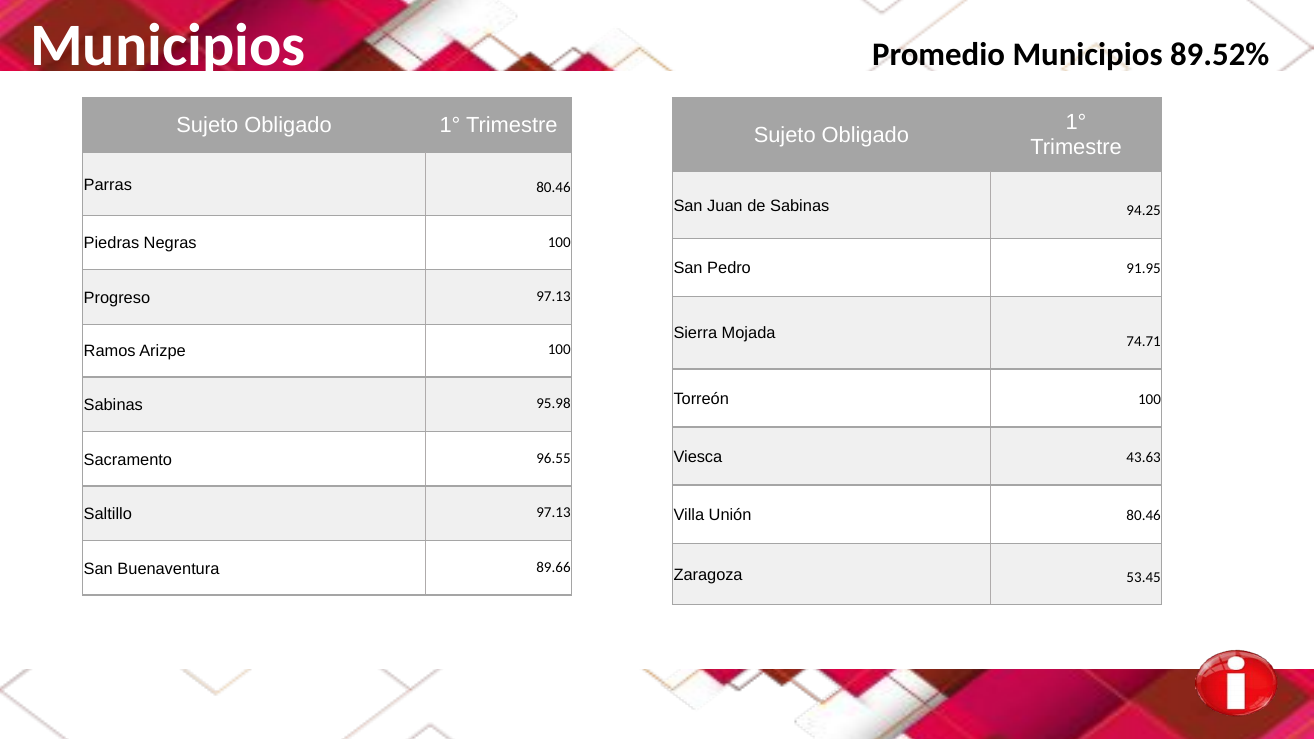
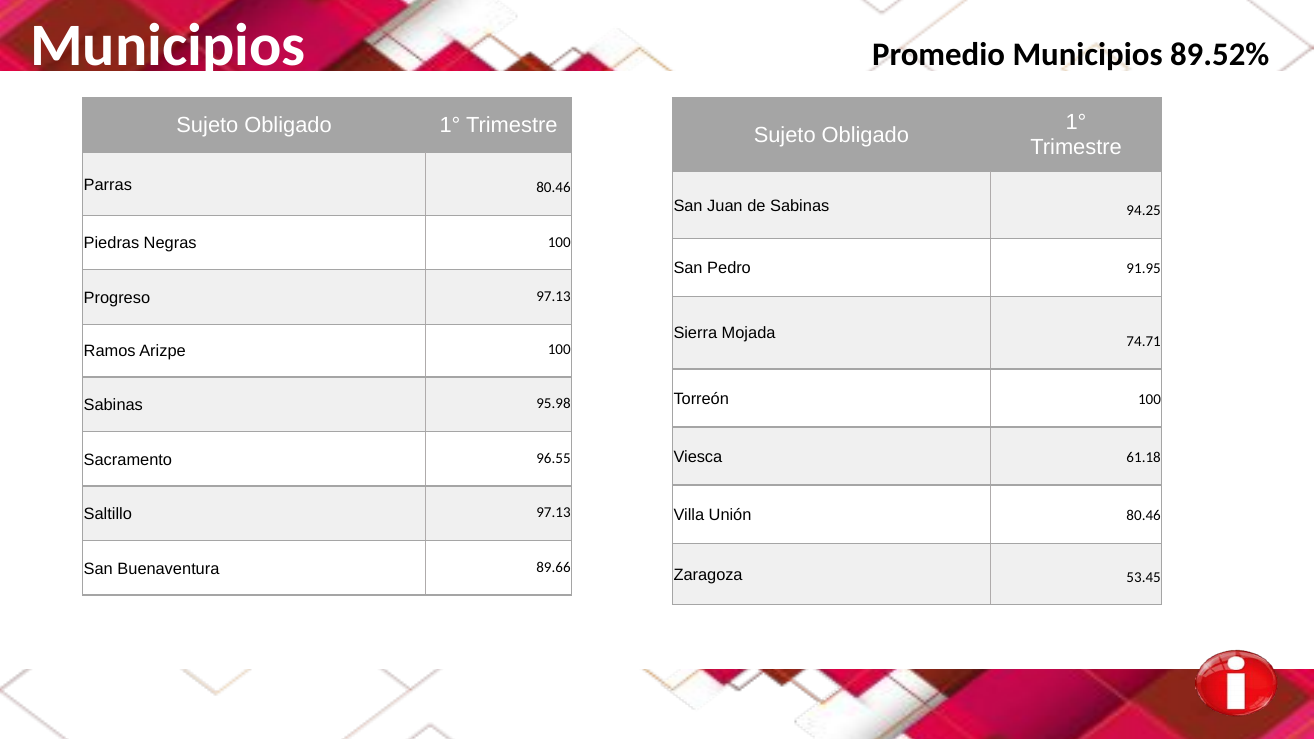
43.63: 43.63 -> 61.18 (1144, 457)
